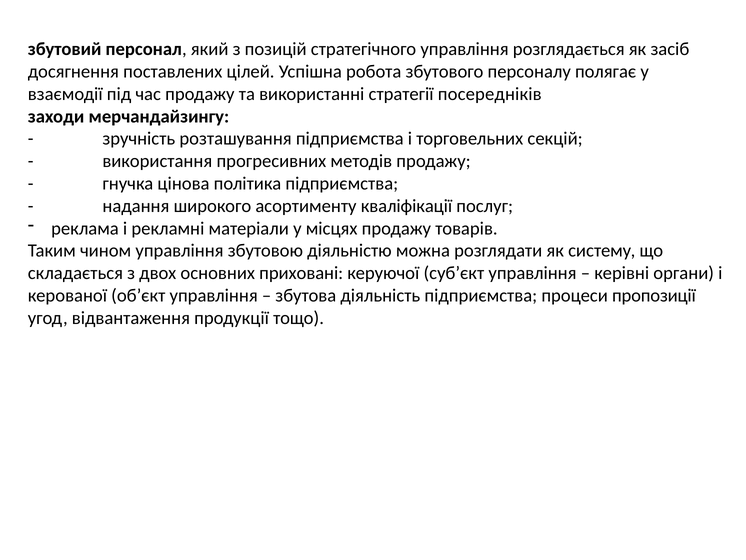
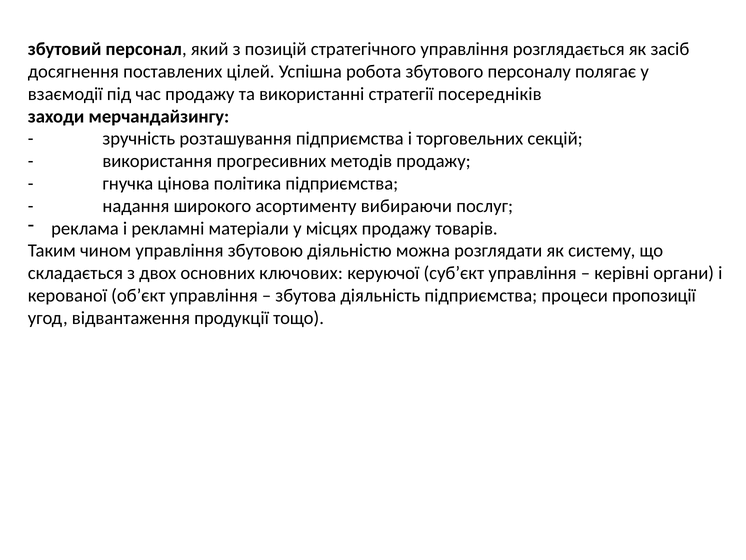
кваліфікації: кваліфікації -> вибираючи (406, 206)
приховані: приховані -> ключових (301, 273)
